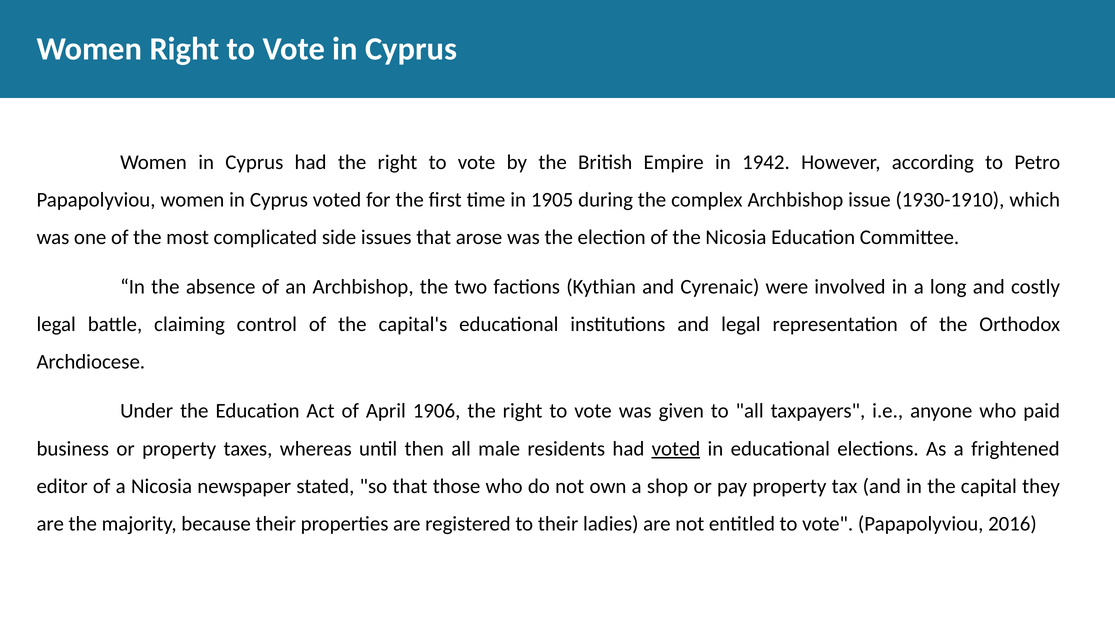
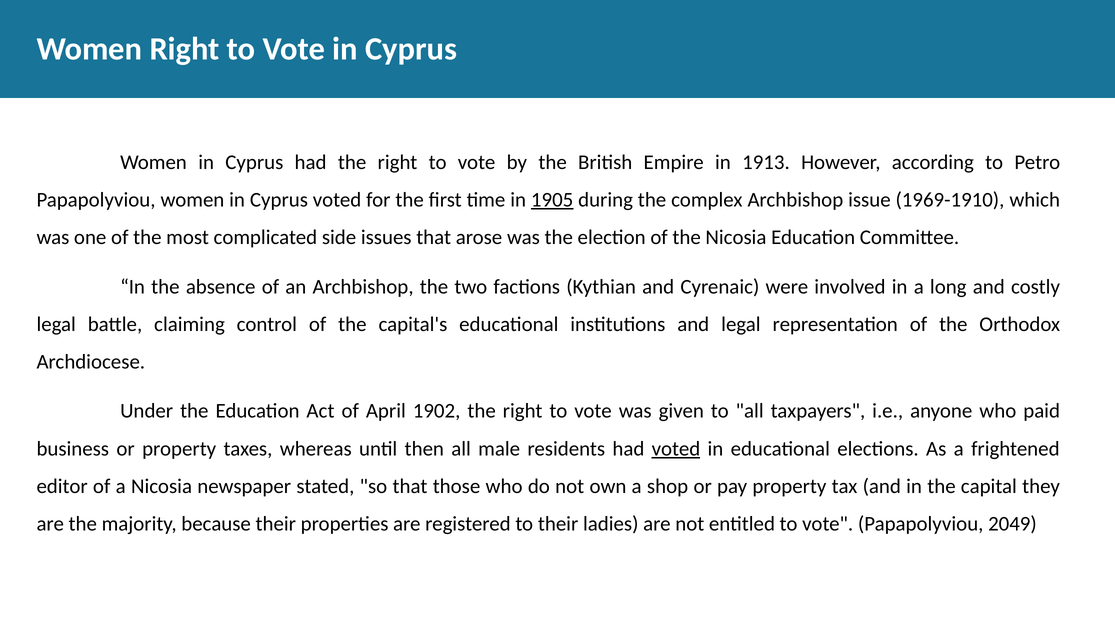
1942: 1942 -> 1913 (766, 162)
1905 underline: none -> present (552, 200)
1930-1910: 1930-1910 -> 1969-1910 (950, 200)
1906: 1906 -> 1902 (437, 411)
2016: 2016 -> 2049 (1012, 524)
